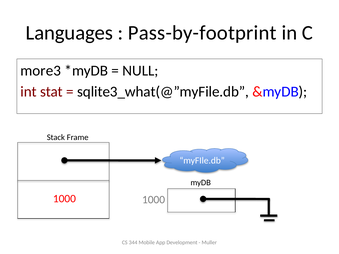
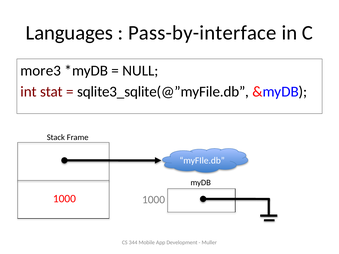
Pass-by-footprint: Pass-by-footprint -> Pass-by-interface (202, 33)
sqlite3_what(@”myFile.db: sqlite3_what(@”myFile.db -> sqlite3_sqlite(@”myFile.db (163, 92)
